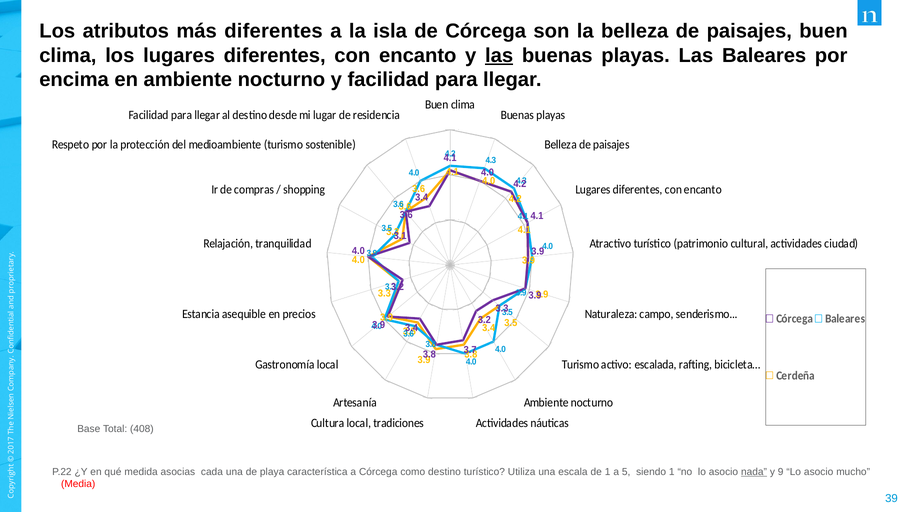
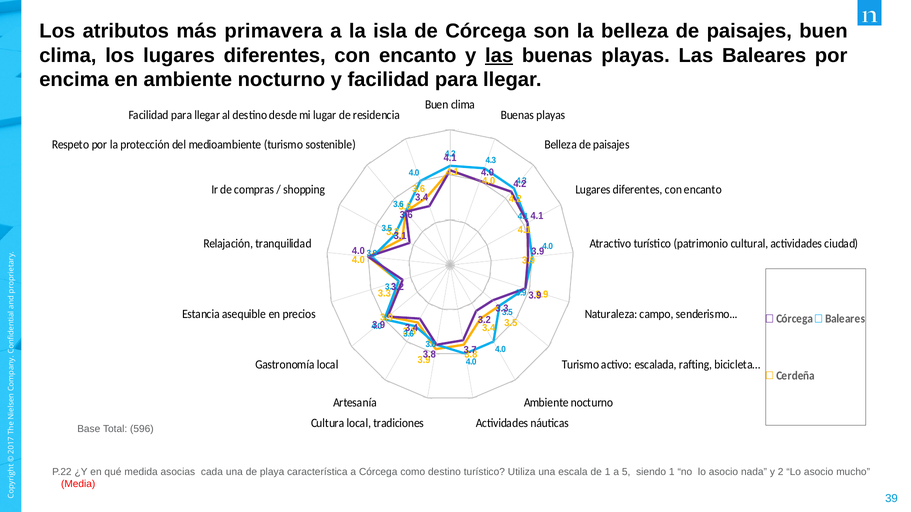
más diferentes: diferentes -> primavera (274, 31)
408: 408 -> 596 (142, 429)
nada underline: present -> none (754, 472)
y 9: 9 -> 2 (781, 472)
